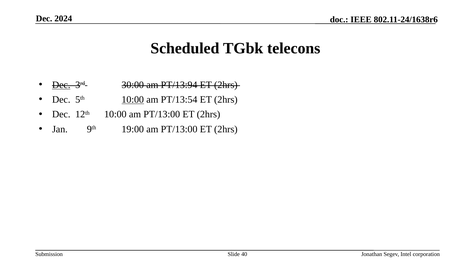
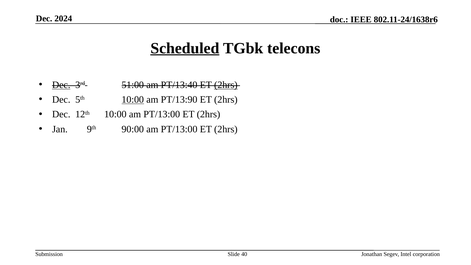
Scheduled underline: none -> present (185, 48)
30:00: 30:00 -> 51:00 (133, 85)
PT/13:94: PT/13:94 -> PT/13:40 (179, 85)
2hrs underline: none -> present (226, 85)
PT/13:54: PT/13:54 -> PT/13:90 (179, 100)
19:00: 19:00 -> 90:00 (133, 129)
